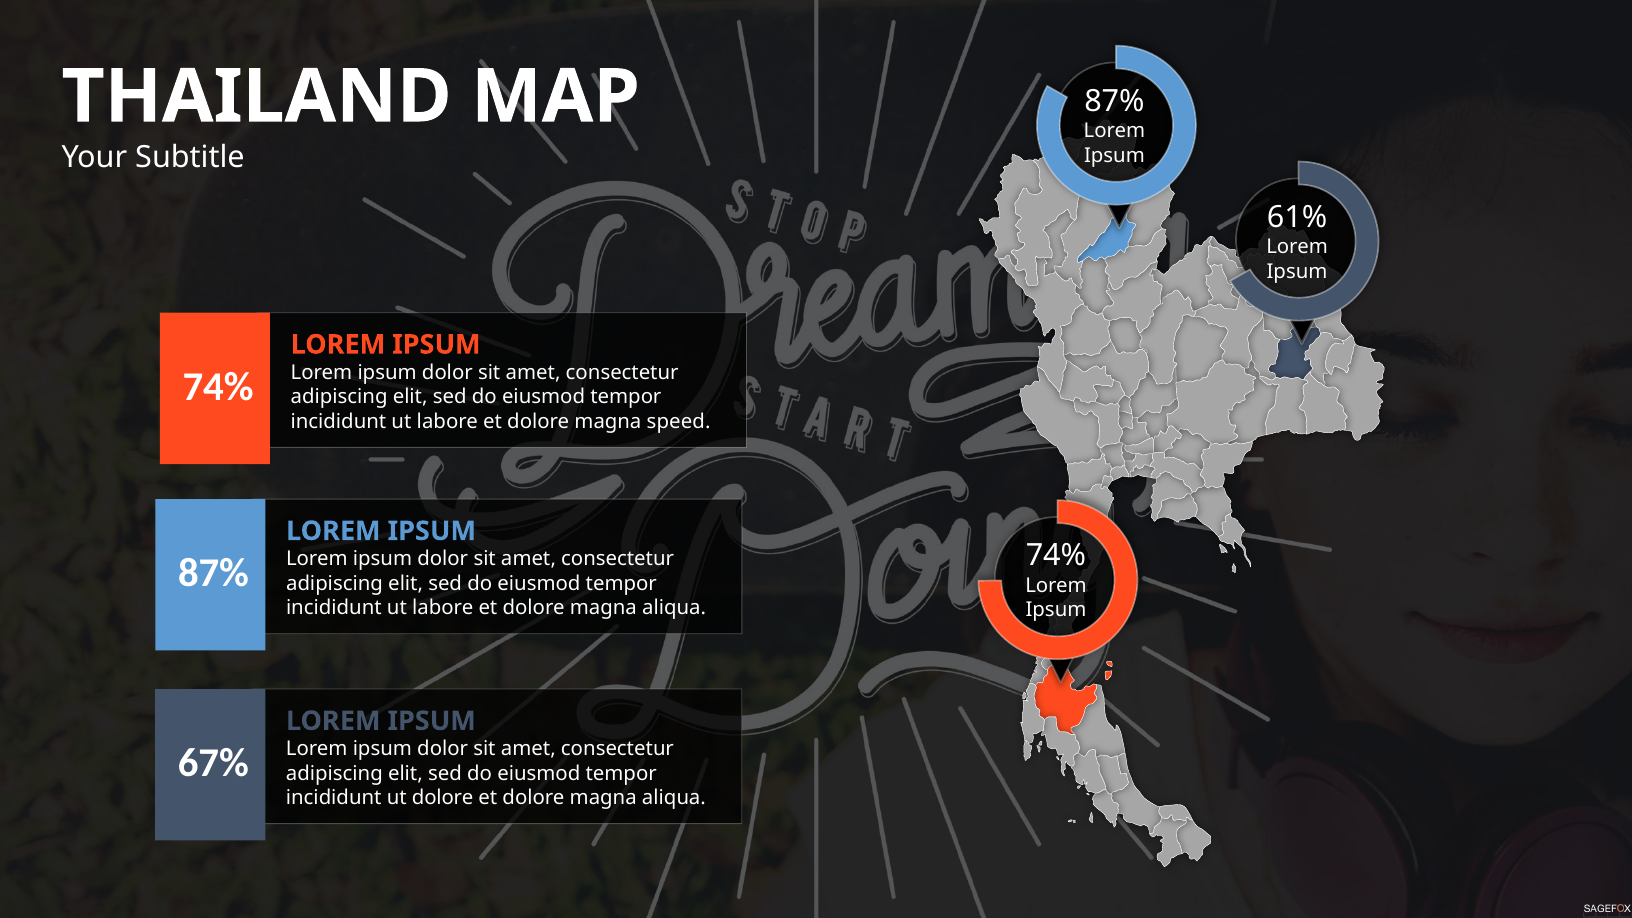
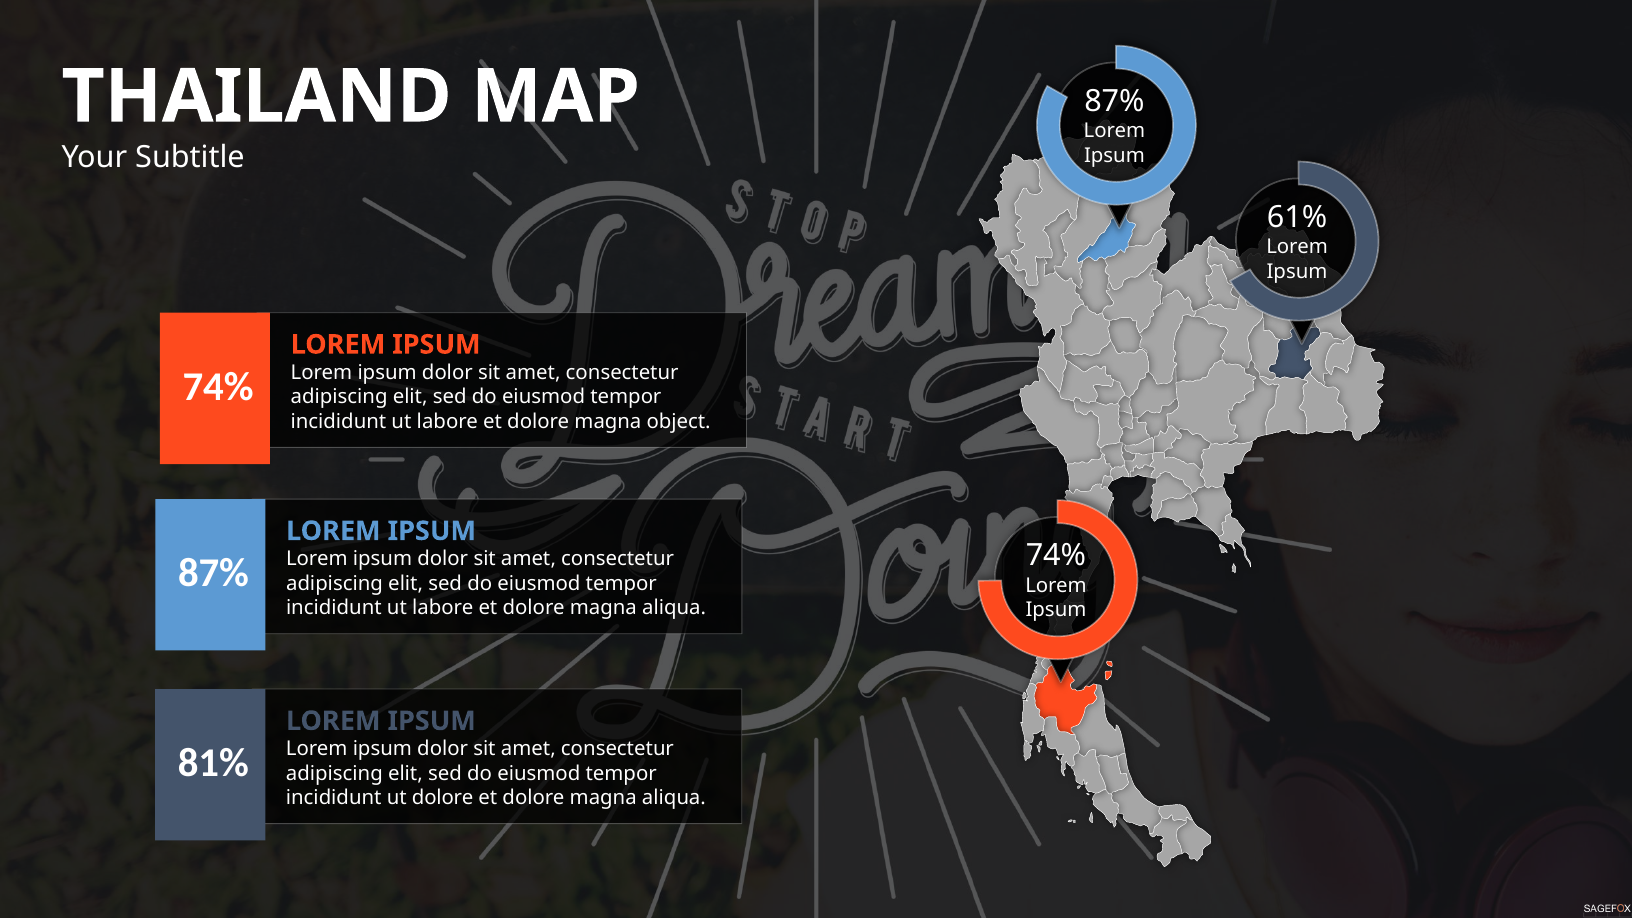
speed: speed -> object (679, 422)
67%: 67% -> 81% (213, 763)
